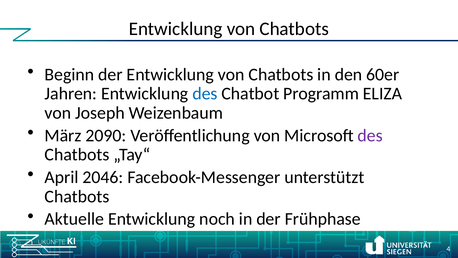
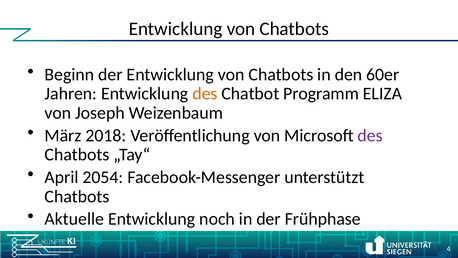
des colour: blue -> orange (205, 94)
2090: 2090 -> 2018 (106, 135)
2046: 2046 -> 2054 (103, 177)
